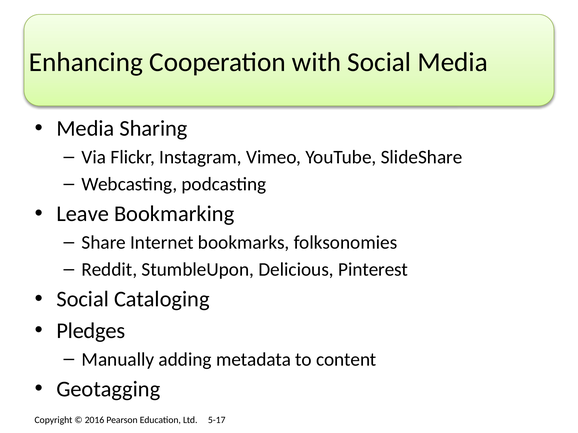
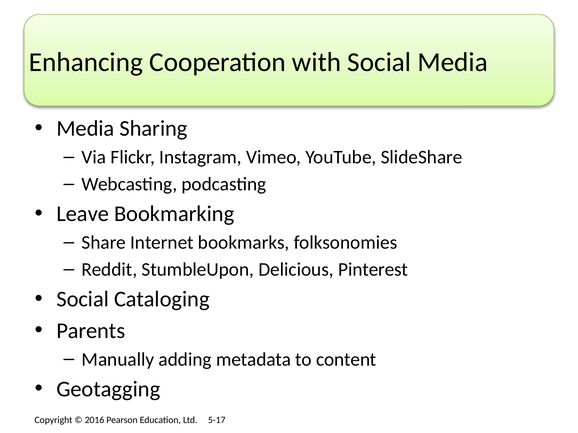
Pledges: Pledges -> Parents (91, 331)
